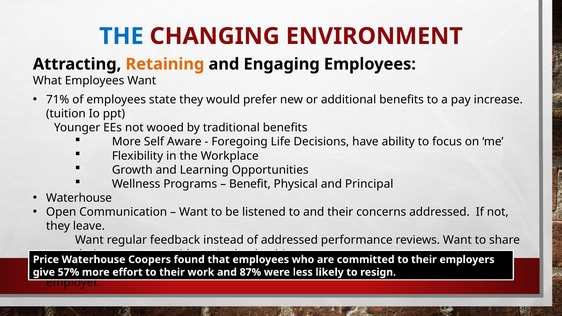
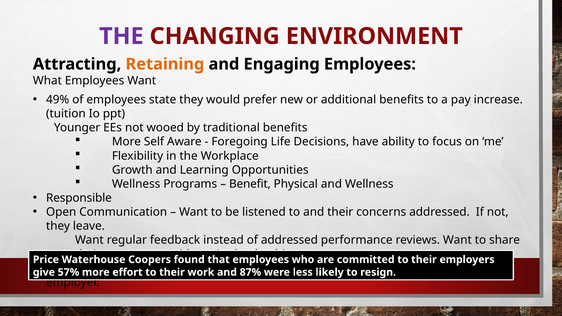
THE colour: blue -> purple (121, 36)
71%: 71% -> 49% (58, 100)
and Principal: Principal -> Wellness (369, 184)
Waterhouse: Waterhouse -> Responsible (79, 198)
